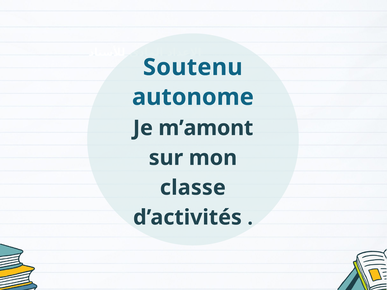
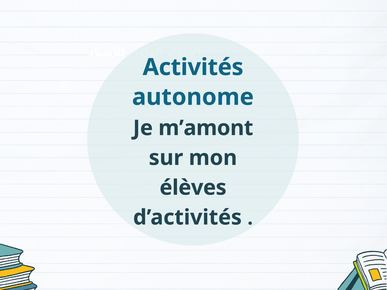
Soutenu: Soutenu -> Activités (193, 67)
classe: classe -> élèves (193, 188)
